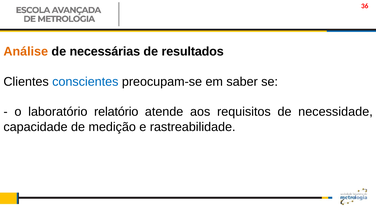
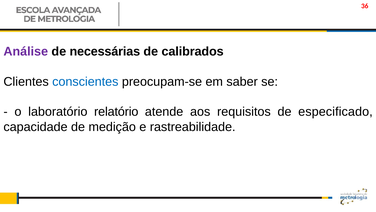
Análise colour: orange -> purple (26, 51)
resultados: resultados -> calibrados (193, 51)
necessidade: necessidade -> especificado (335, 112)
